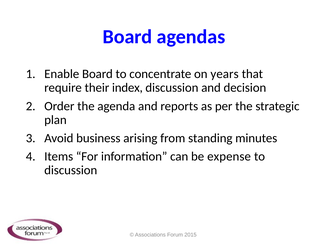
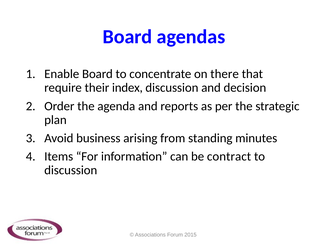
years: years -> there (225, 74)
expense: expense -> contract (229, 157)
